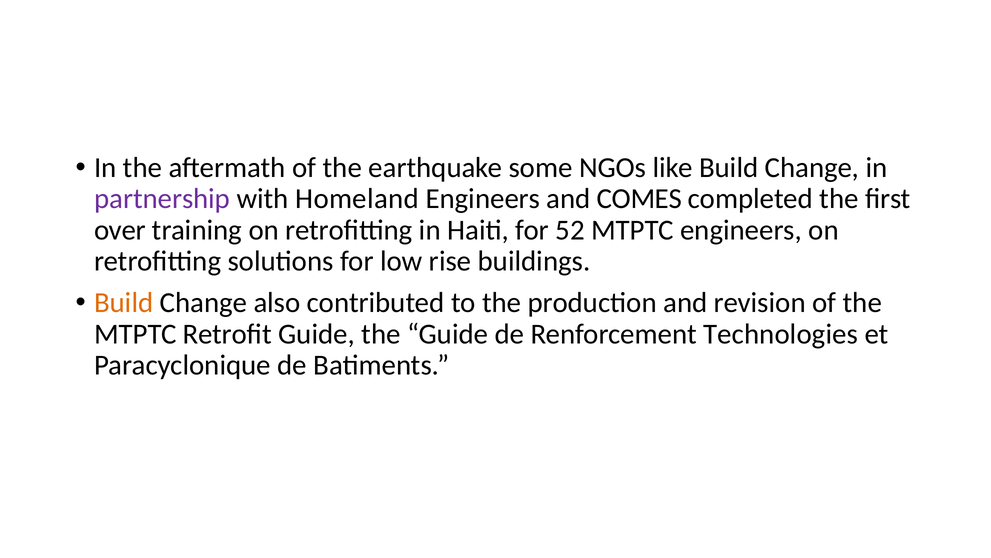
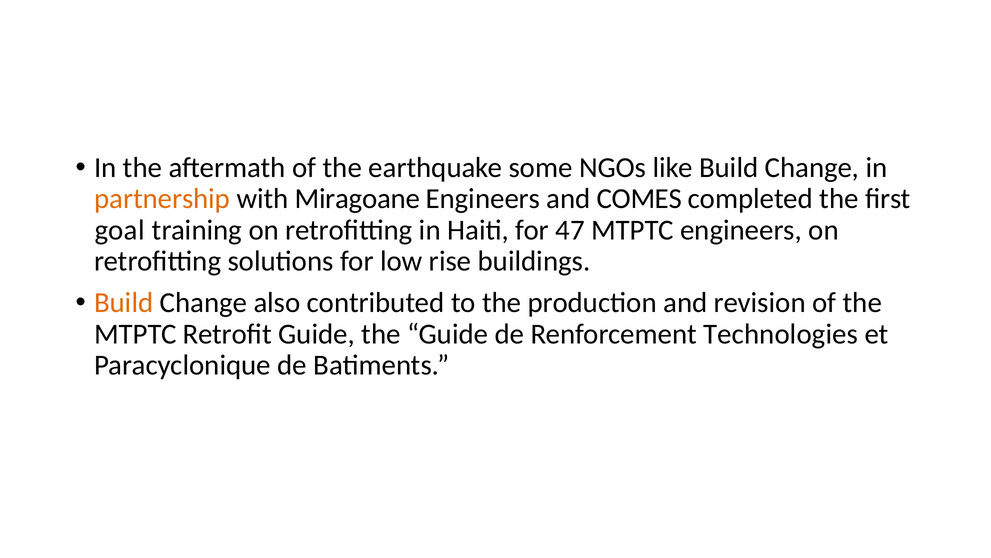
partnership colour: purple -> orange (162, 199)
Homeland: Homeland -> Miragoane (357, 199)
over: over -> goal (120, 230)
52: 52 -> 47 (570, 230)
